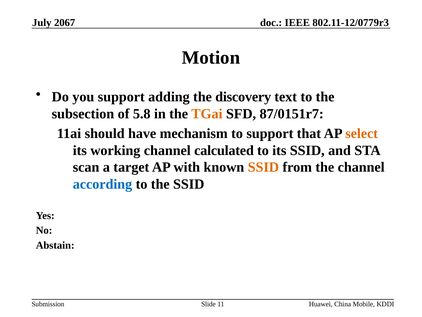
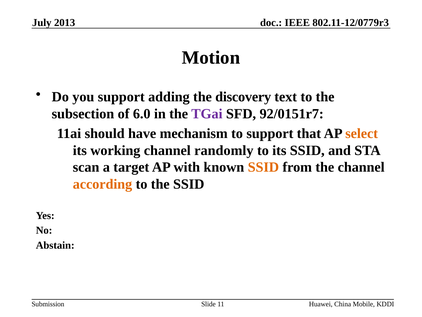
2067: 2067 -> 2013 (65, 23)
5.8: 5.8 -> 6.0 (142, 114)
TGai colour: orange -> purple (207, 114)
87/0151r7: 87/0151r7 -> 92/0151r7 (292, 114)
calculated: calculated -> randomly (224, 150)
according colour: blue -> orange (102, 184)
